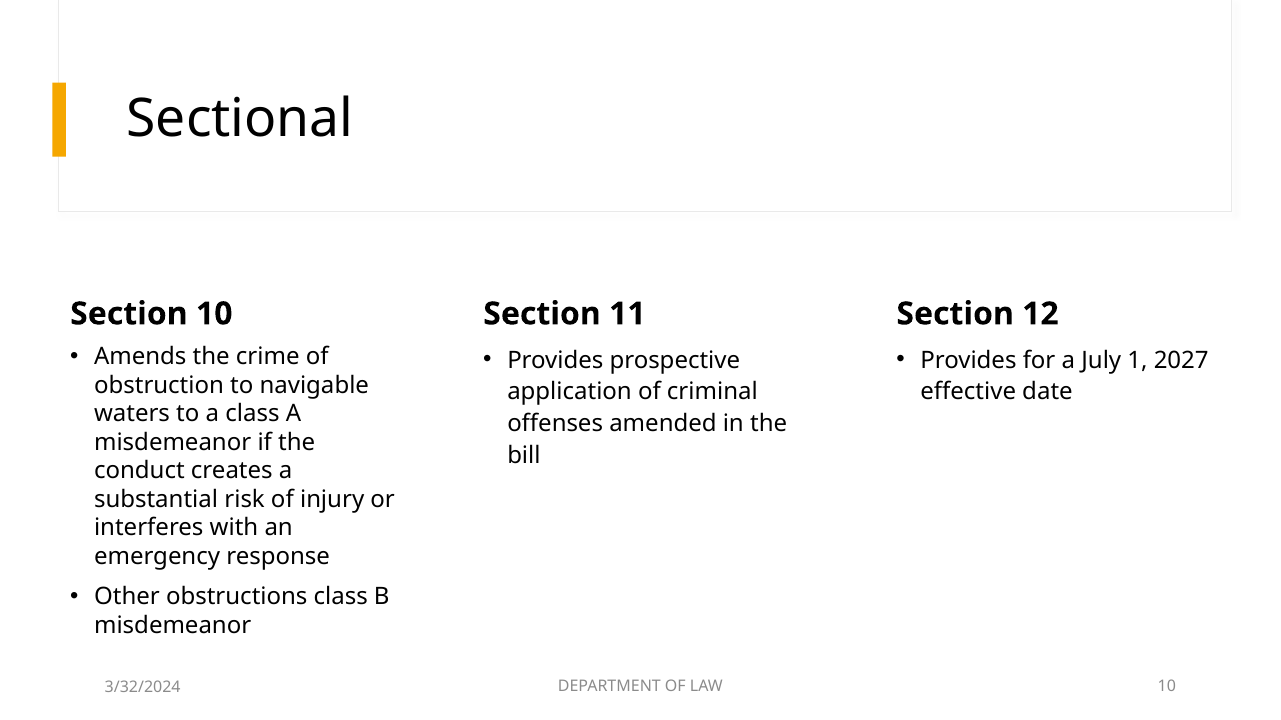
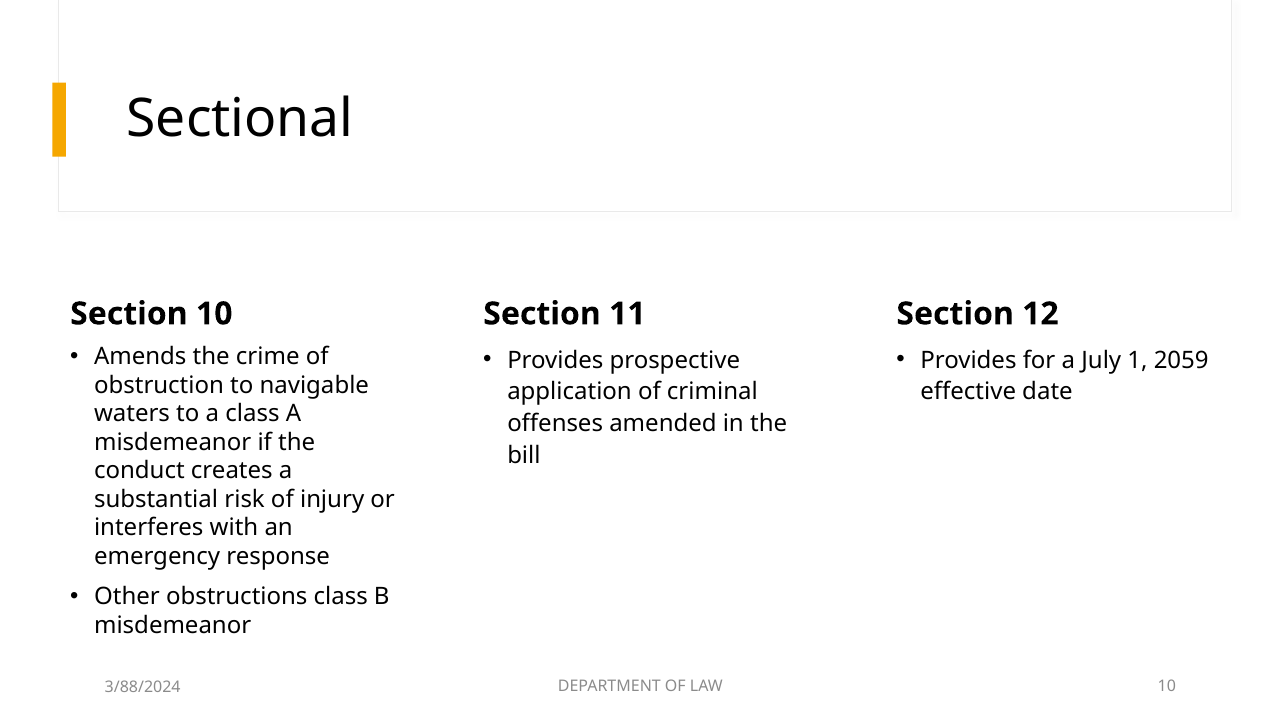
2027: 2027 -> 2059 (1181, 360)
3/32/2024: 3/32/2024 -> 3/88/2024 (143, 688)
